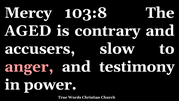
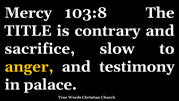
AGED: AGED -> TITLE (28, 31)
accusers: accusers -> sacrifice (40, 49)
anger colour: pink -> yellow (29, 66)
power: power -> palace (50, 84)
